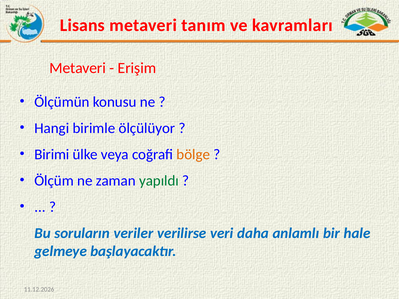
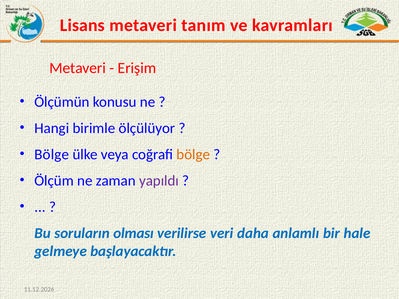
Birimi: Birimi -> Bölge (52, 154)
yapıldı colour: green -> purple (159, 181)
veriler: veriler -> olması (134, 233)
